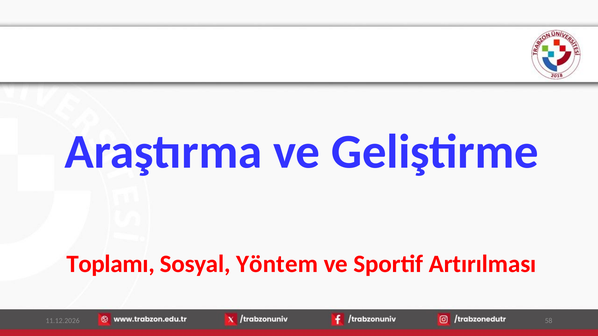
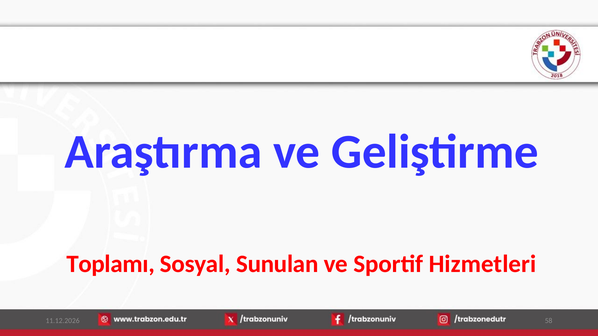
Yöntem: Yöntem -> Sunulan (277, 264)
Artırılması: Artırılması -> Hizmetleri (482, 264)
